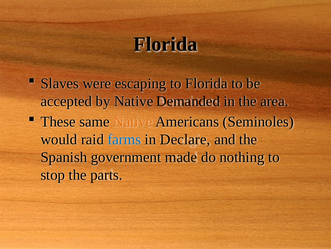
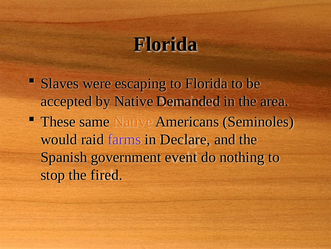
farms colour: blue -> purple (124, 139)
made: made -> event (181, 157)
parts: parts -> fired (106, 174)
